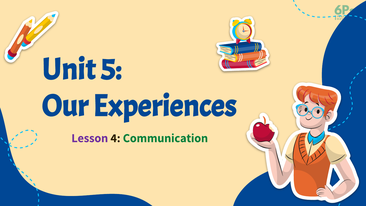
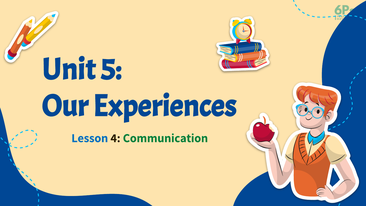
Lesson colour: purple -> blue (90, 138)
